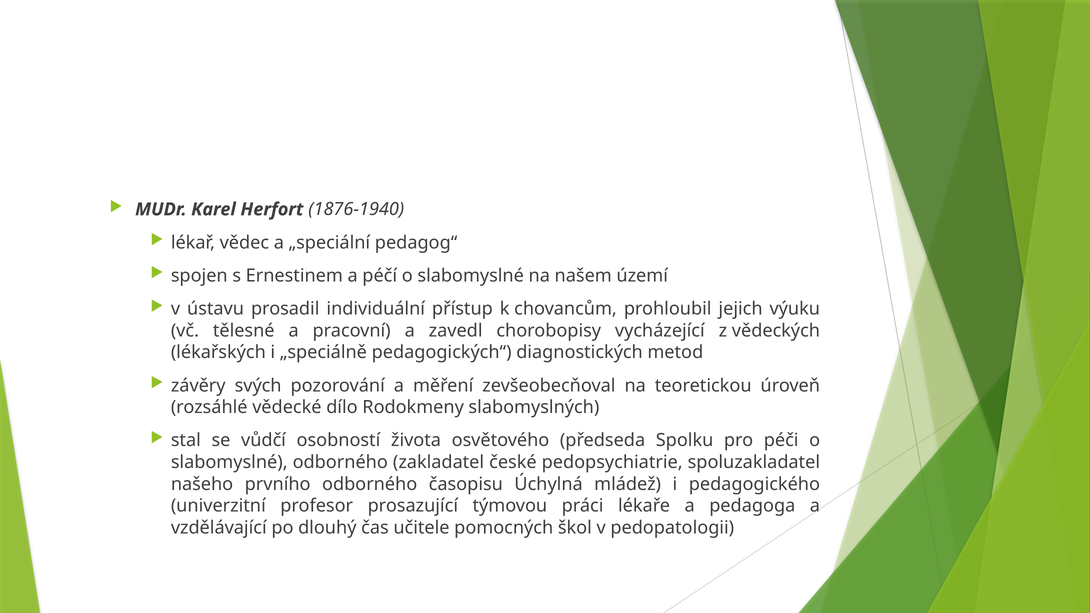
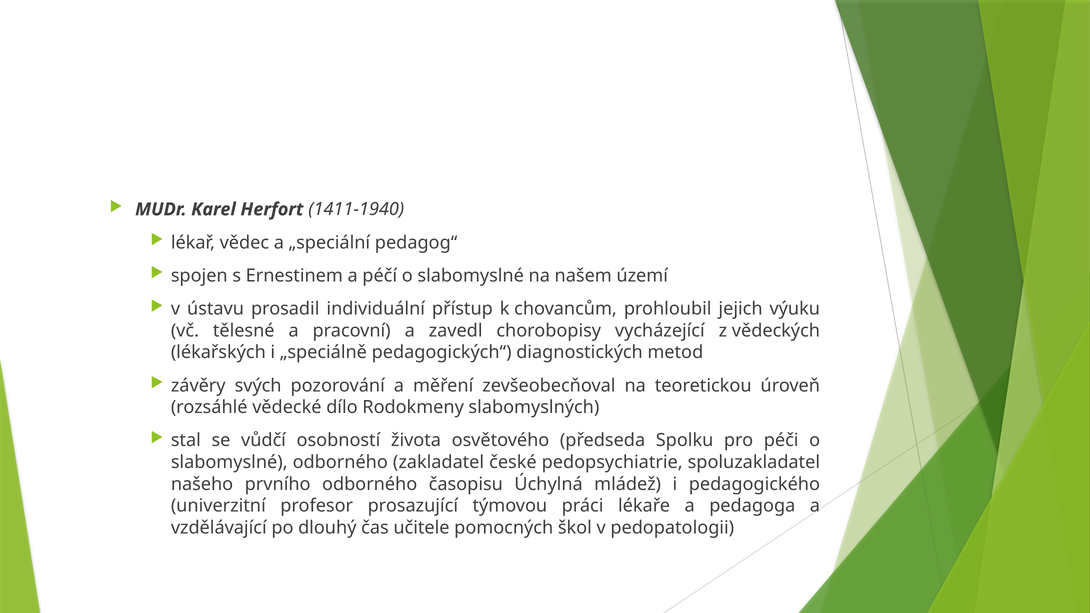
1876-1940: 1876-1940 -> 1411-1940 (356, 209)
